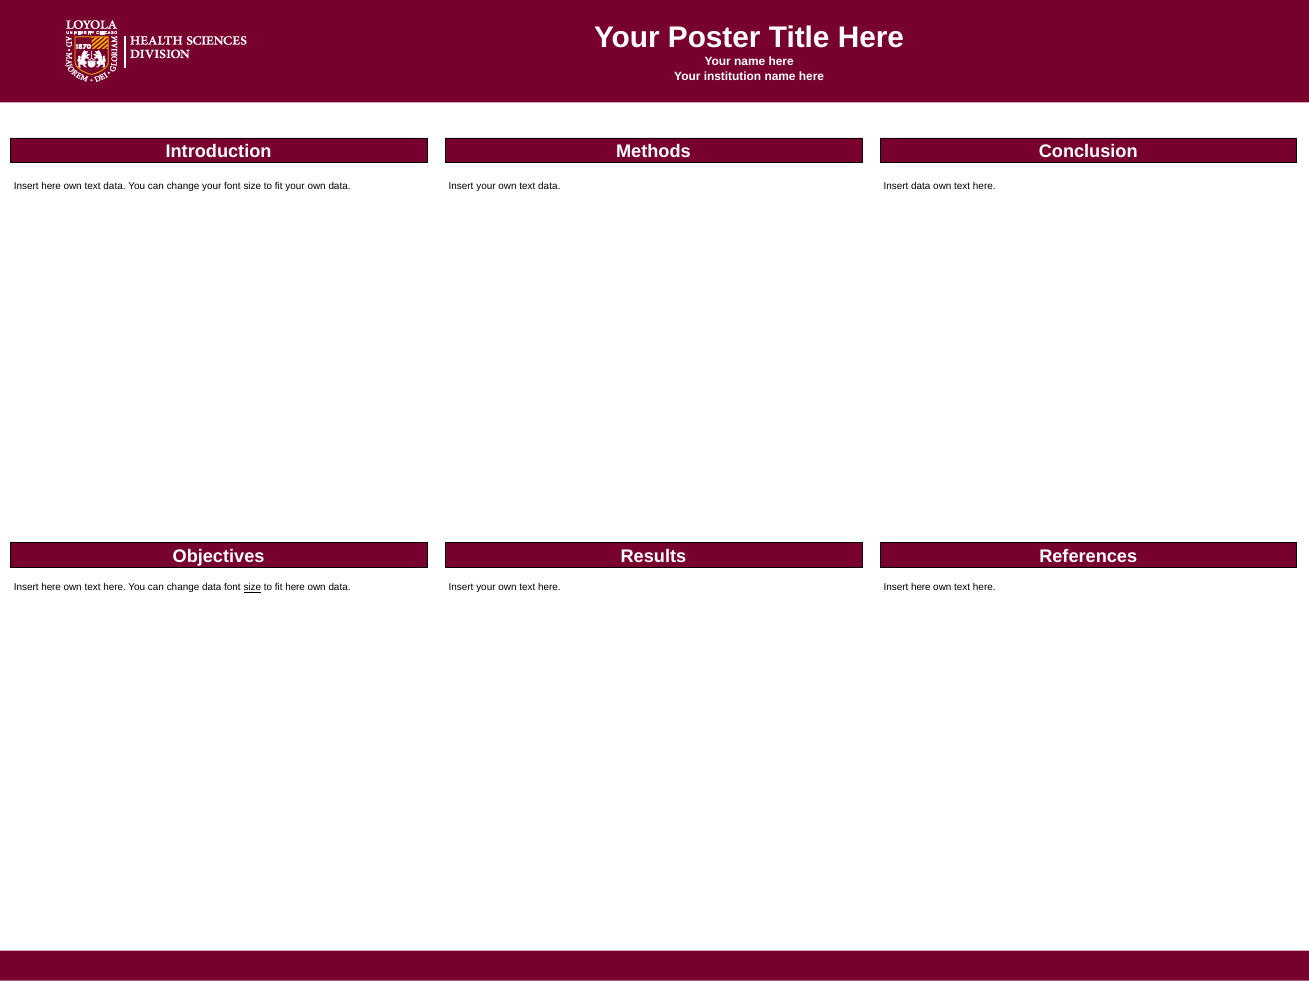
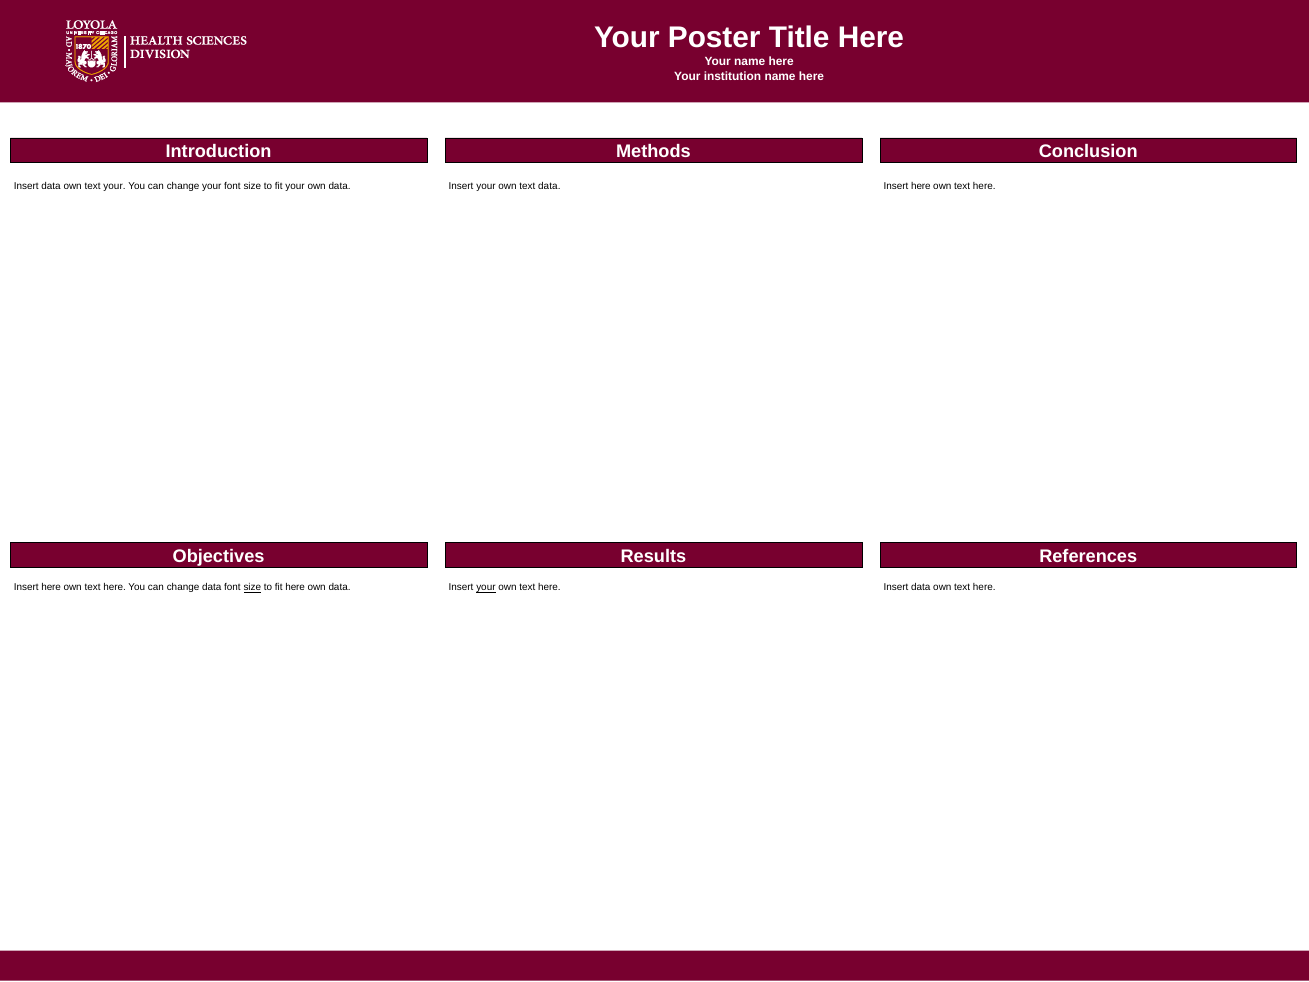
here: here -> data (51, 186)
data: data -> your (115, 186)
data: data -> here (921, 186)
your underline: none -> present (486, 587)
here: here -> data (921, 587)
